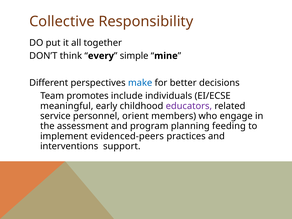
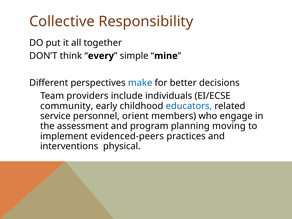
promotes: promotes -> providers (87, 96)
meaningful: meaningful -> community (67, 106)
educators colour: purple -> blue (189, 106)
feeding: feeding -> moving (229, 126)
support: support -> physical (122, 146)
